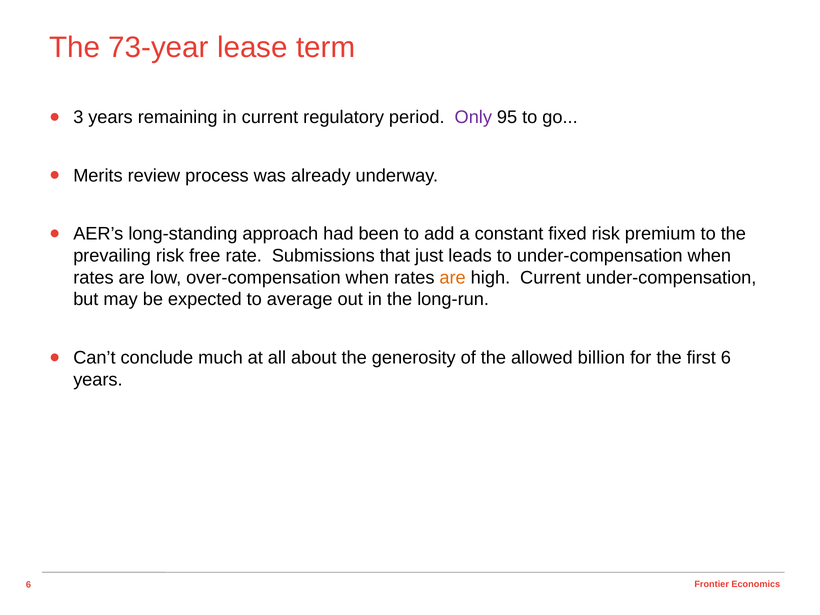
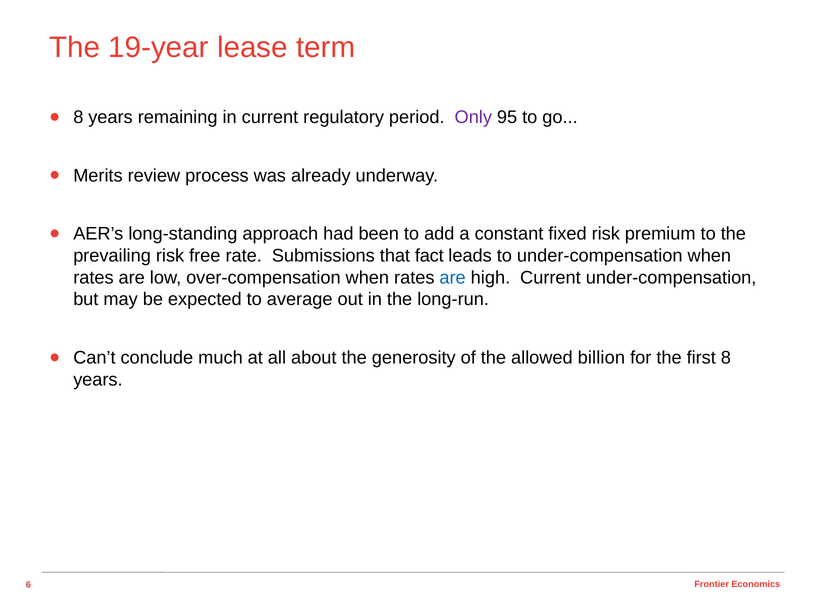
73-year: 73-year -> 19-year (159, 47)
3: 3 -> 8 (78, 117)
just: just -> fact (429, 256)
are colour: orange -> blue (453, 278)
first 6: 6 -> 8 (726, 358)
